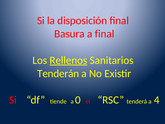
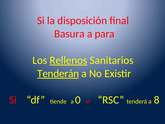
a final: final -> para (105, 34)
Tenderán underline: none -> present (58, 73)
4: 4 -> 8 (157, 100)
